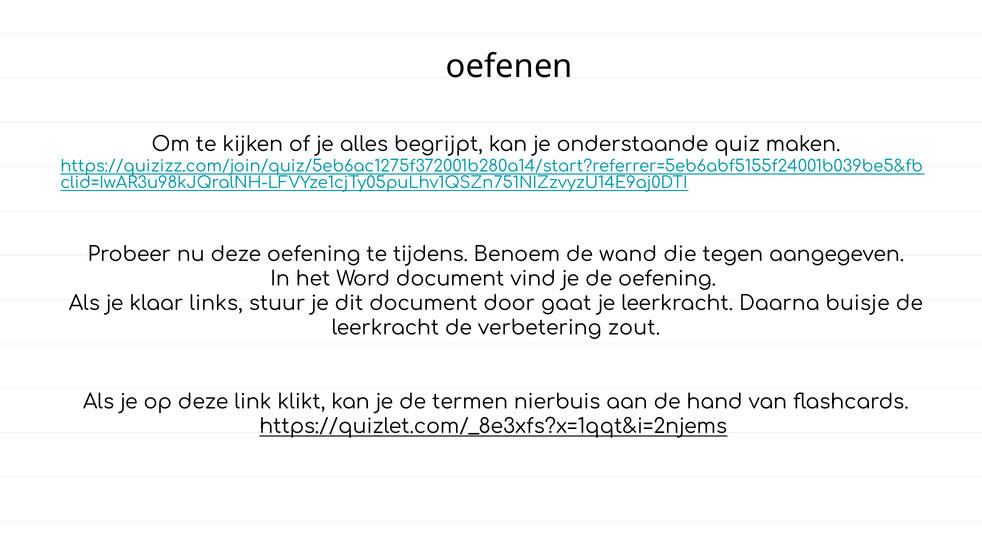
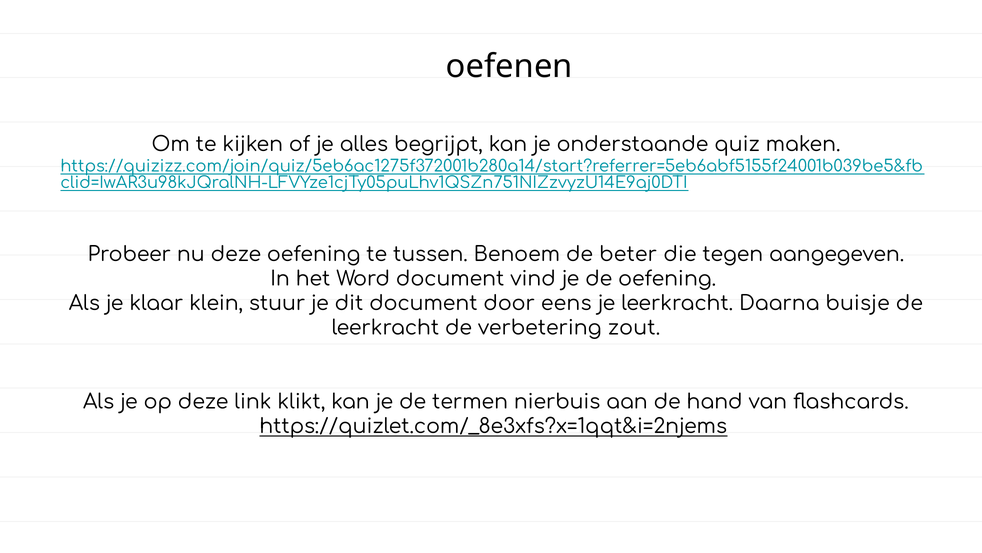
tijdens: tijdens -> tussen (430, 254)
wand: wand -> beter (628, 254)
links: links -> klein (216, 303)
gaat: gaat -> eens (566, 303)
